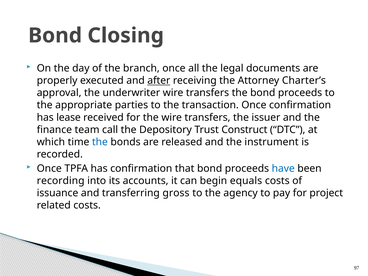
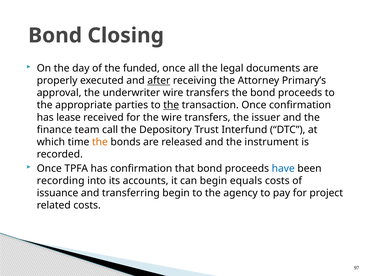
branch: branch -> funded (141, 68)
Charter’s: Charter’s -> Primary’s (304, 81)
the underline: none -> present (171, 105)
Construct: Construct -> Interfund (244, 130)
the colour: blue -> orange (100, 142)
transferring gross: gross -> begin (176, 193)
